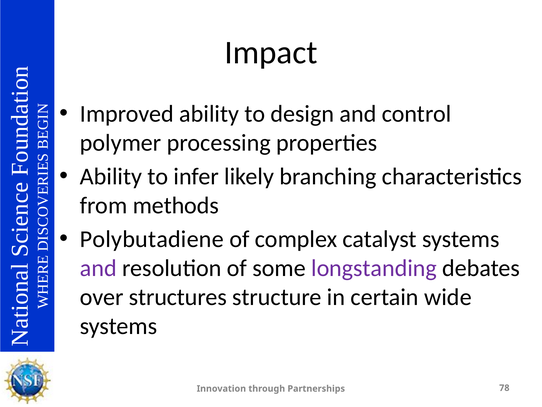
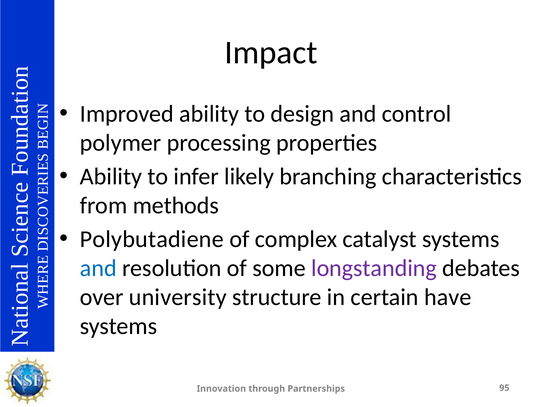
and colour: purple -> blue (98, 268)
structures: structures -> university (178, 297)
wide: wide -> have (448, 297)
78: 78 -> 95 (504, 387)
